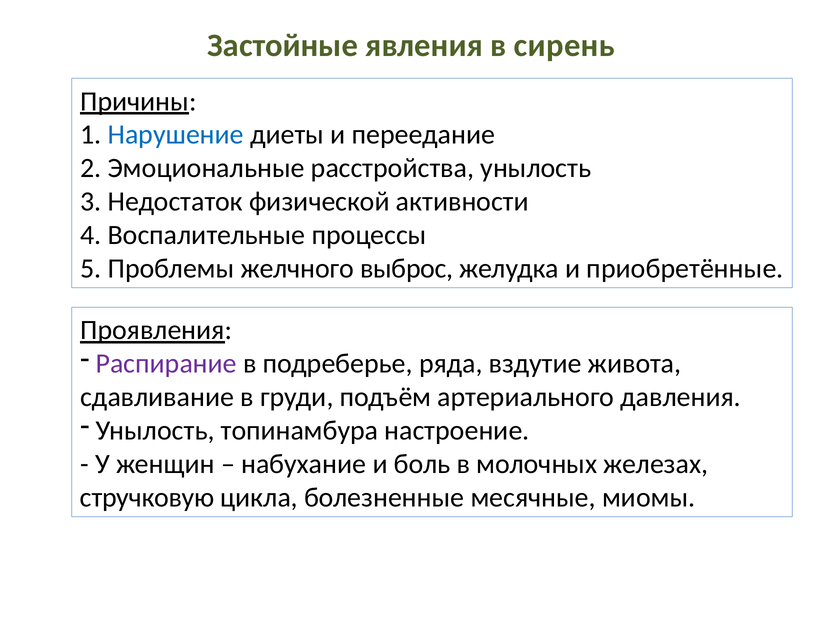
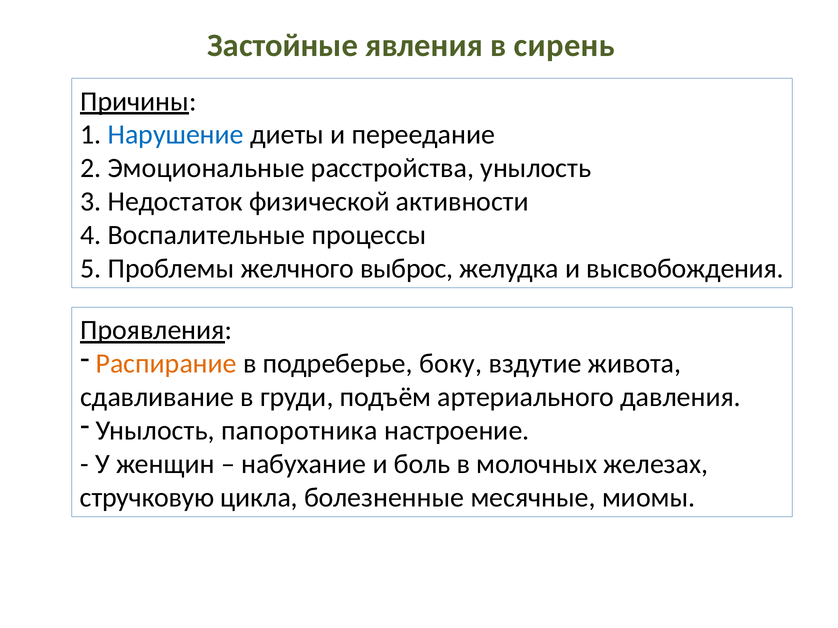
приобретённые: приобретённые -> высвобождения (685, 269)
Распирание colour: purple -> orange (166, 364)
ряда: ряда -> боку (451, 364)
топинамбура: топинамбура -> папоротника (299, 431)
